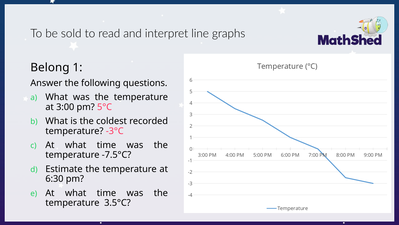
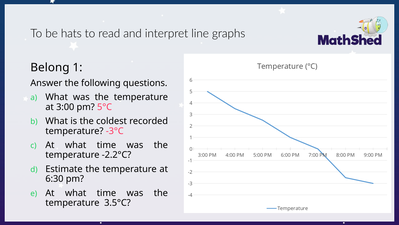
sold: sold -> hats (71, 34)
-7.5°C: -7.5°C -> -2.2°C (117, 155)
